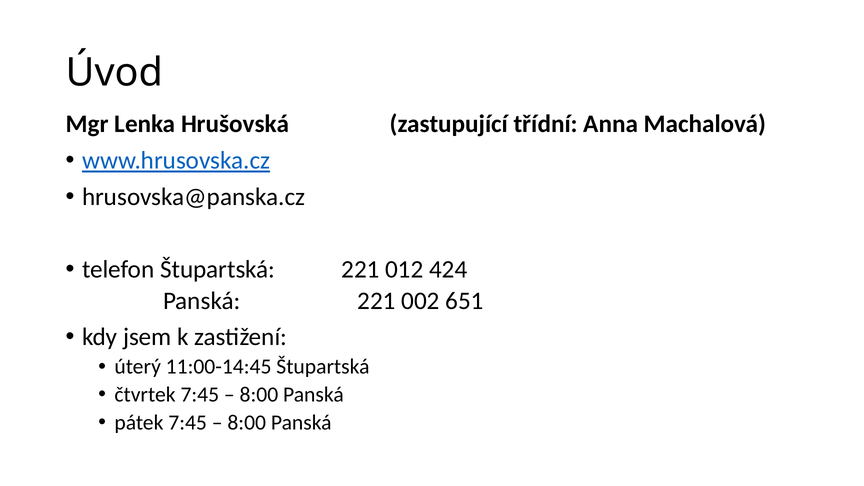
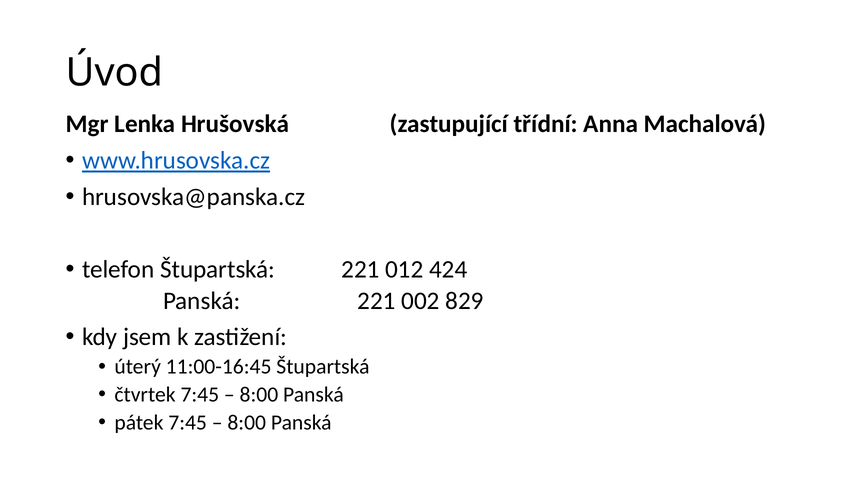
651: 651 -> 829 (464, 301)
11:00-14:45: 11:00-14:45 -> 11:00-16:45 (219, 367)
